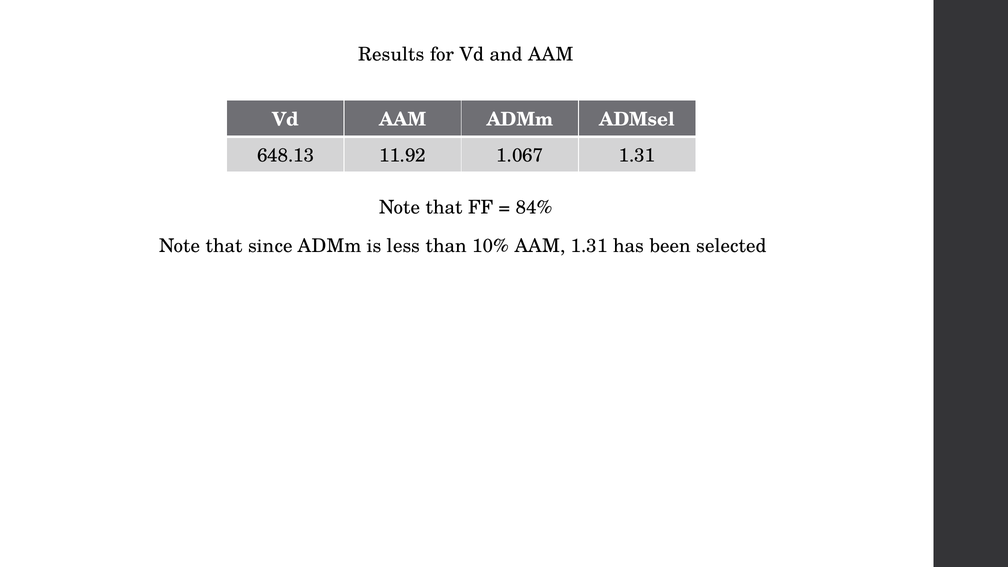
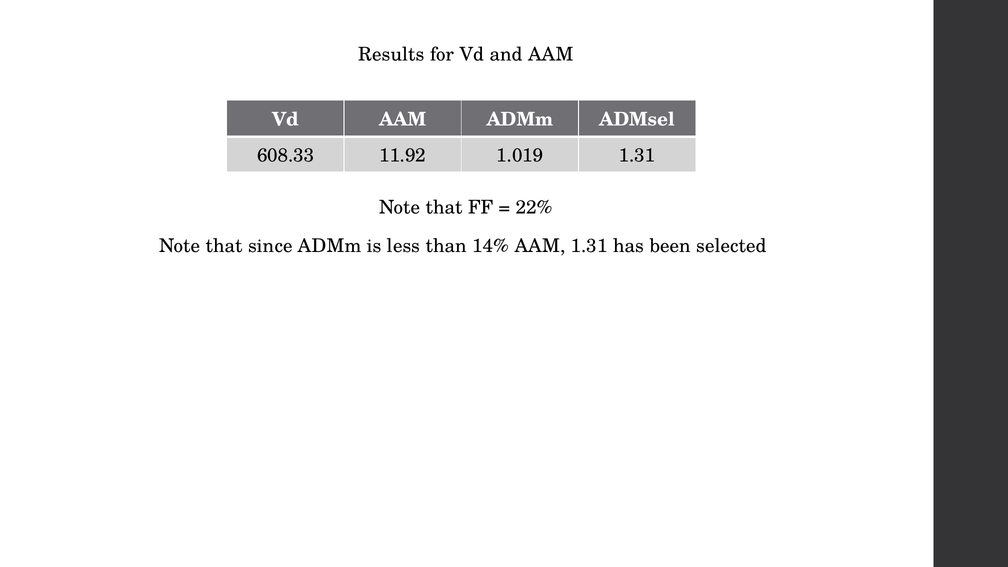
648.13: 648.13 -> 608.33 (286, 156)
1.067: 1.067 -> 1.019 (520, 156)
84%: 84% -> 22% (534, 208)
10%: 10% -> 14% (491, 246)
